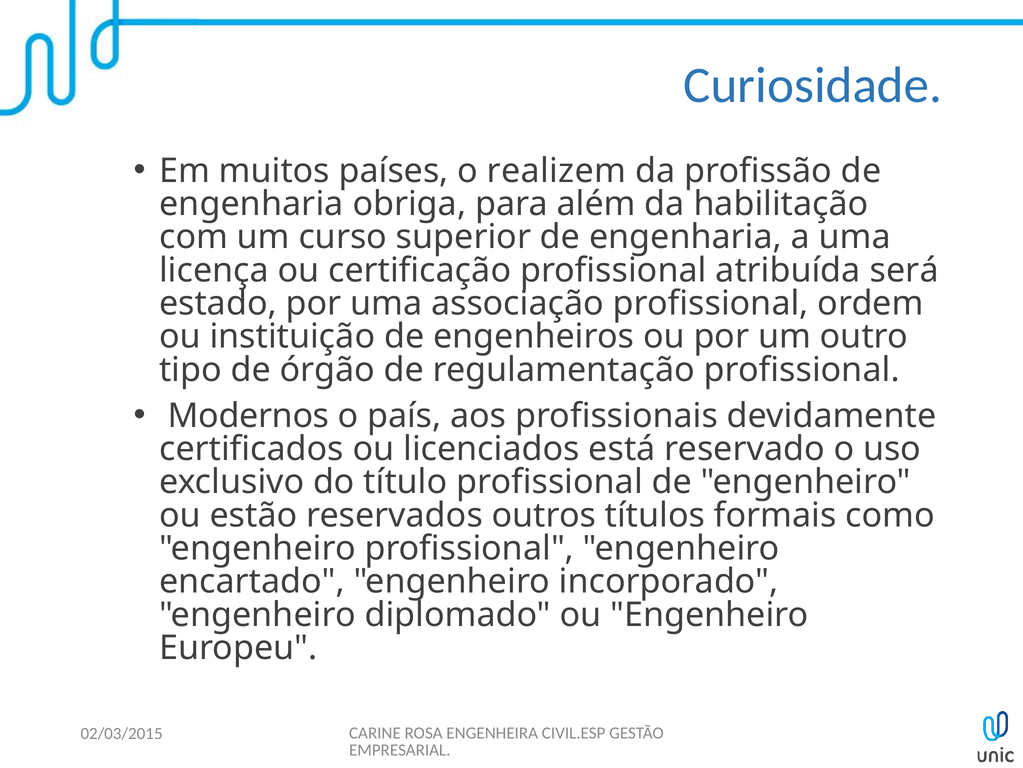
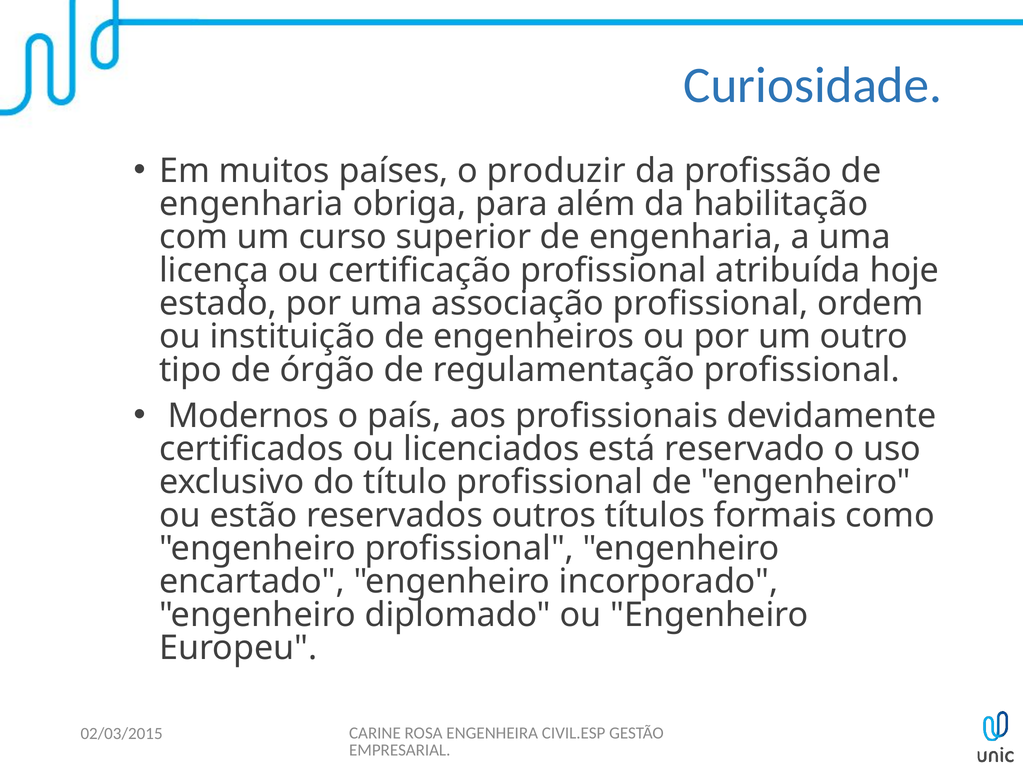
realizem: realizem -> produzir (556, 171)
será: será -> hoje (904, 270)
